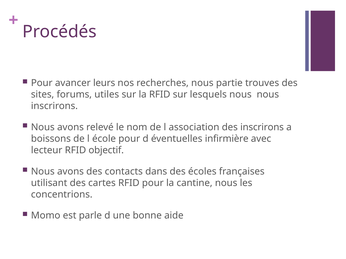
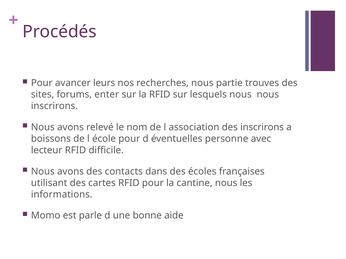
utiles: utiles -> enter (107, 95)
infirmière: infirmière -> personne (227, 139)
objectif: objectif -> difficile (106, 151)
concentrions: concentrions -> informations (62, 195)
